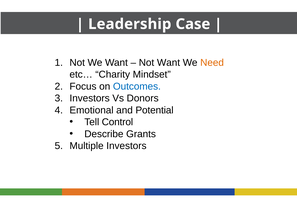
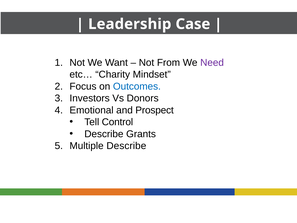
Not Want: Want -> From (169, 63)
Need colour: orange -> purple (212, 63)
Potential: Potential -> Prospect (155, 110)
Multiple Investors: Investors -> Describe (126, 146)
